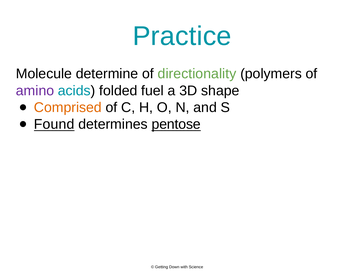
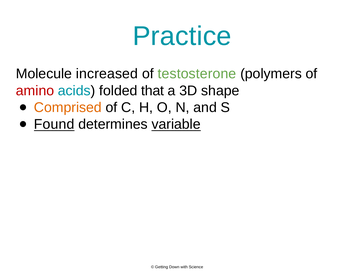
determine: determine -> increased (107, 74)
directionality: directionality -> testosterone (197, 74)
amino colour: purple -> red (35, 91)
fuel: fuel -> that (153, 91)
pentose: pentose -> variable (176, 124)
